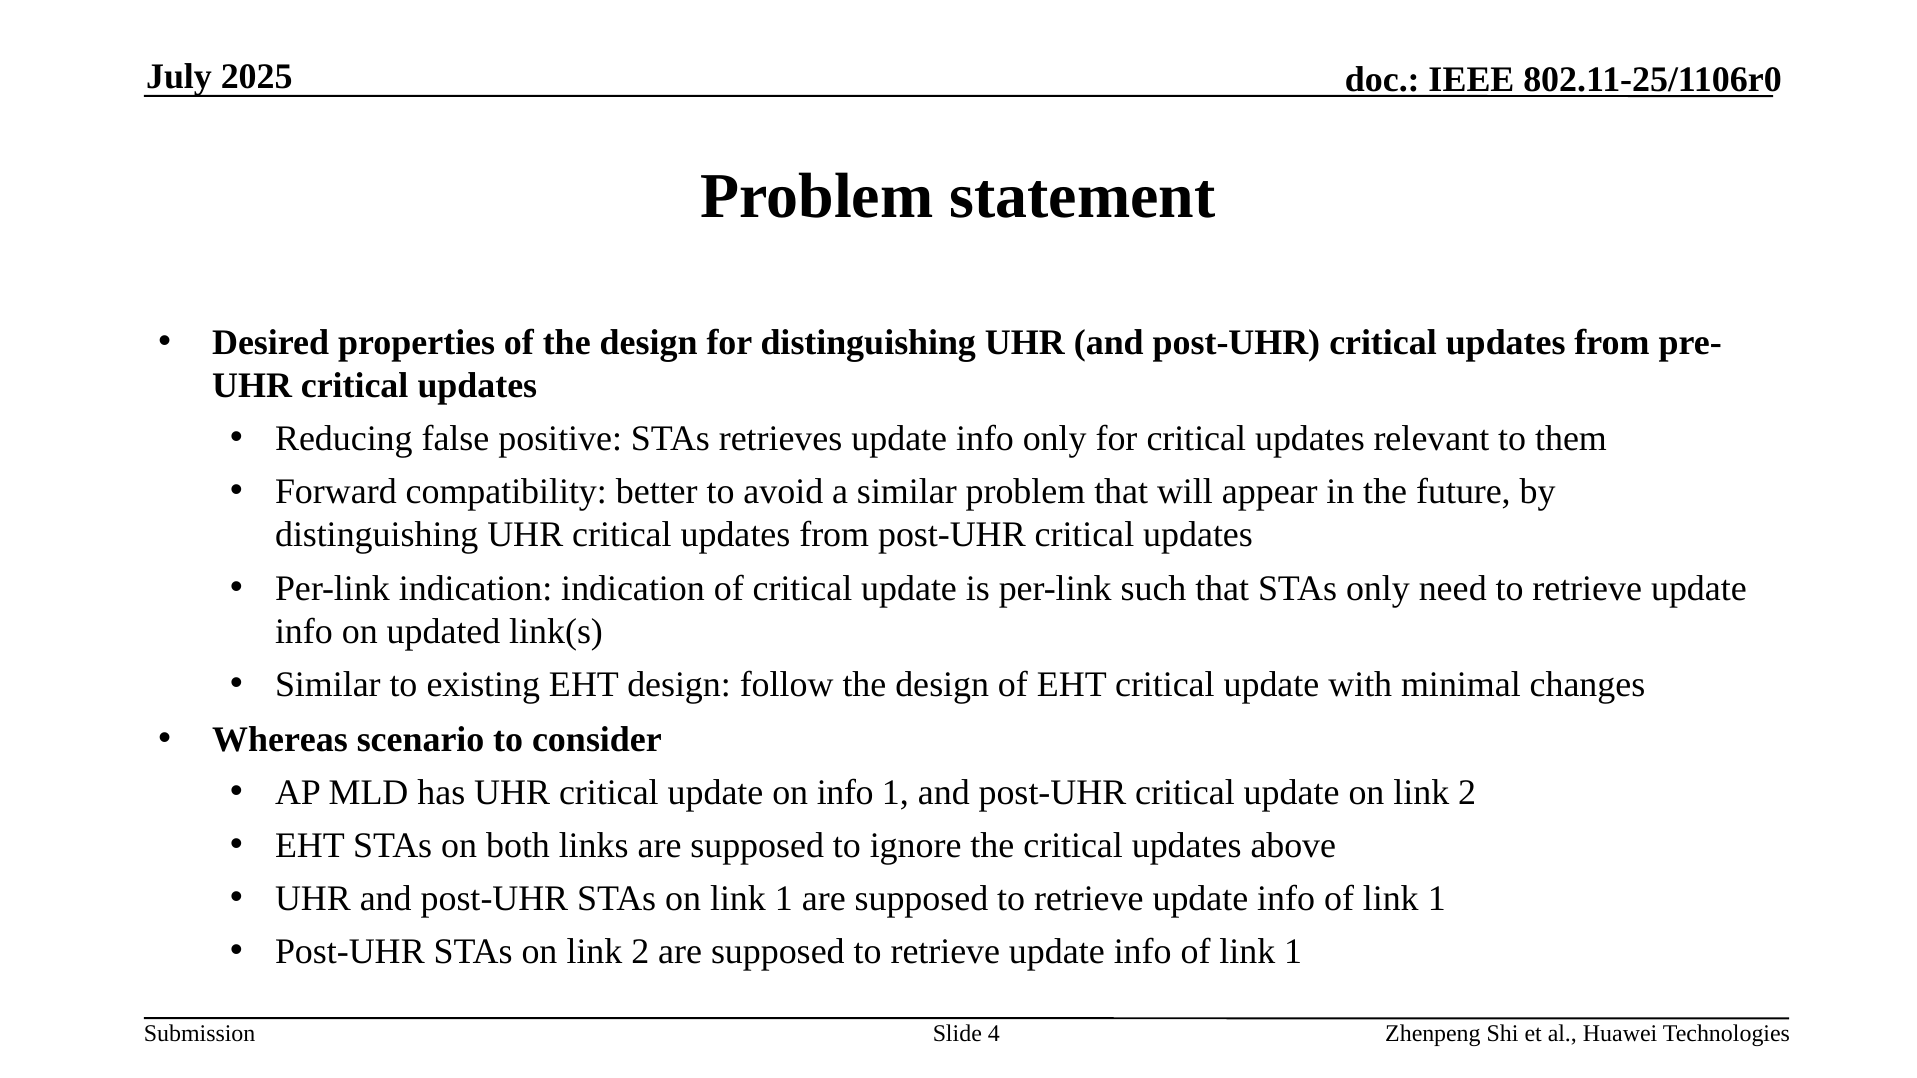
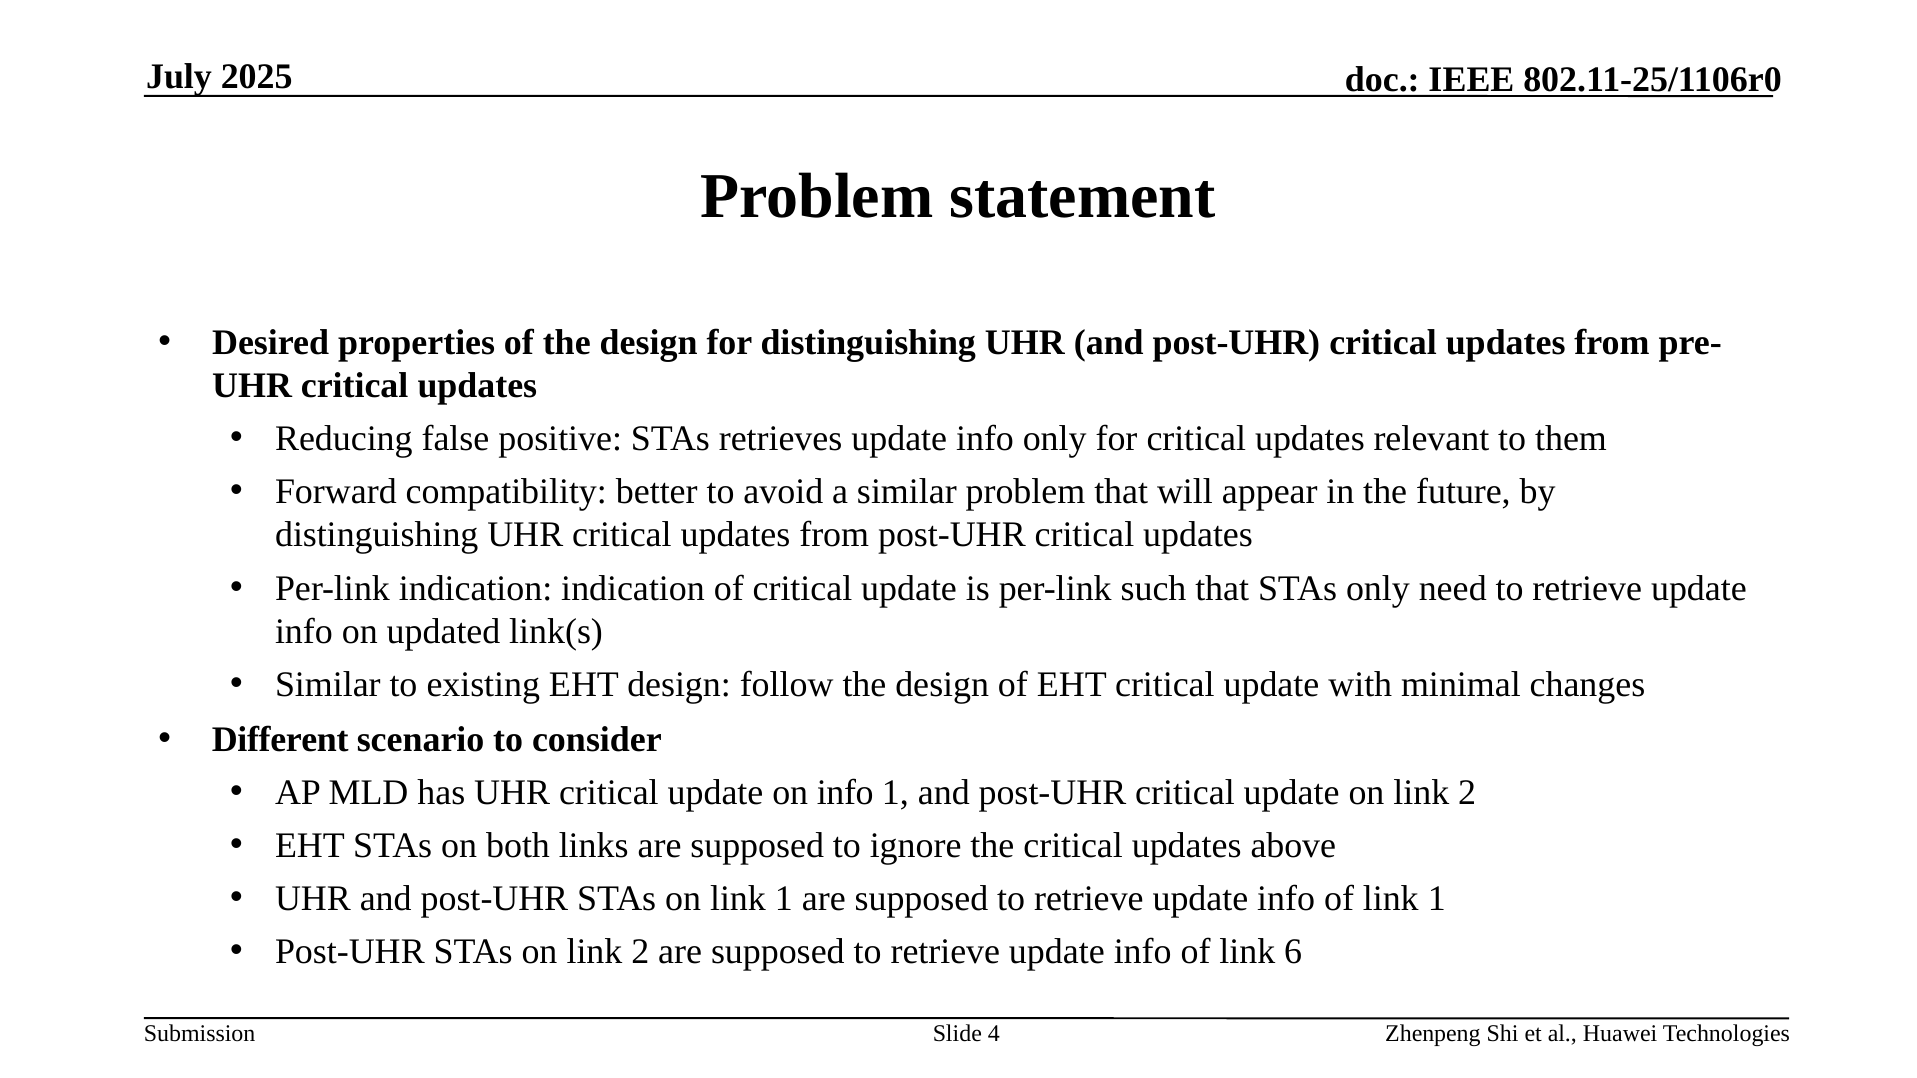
Whereas: Whereas -> Different (280, 740)
1: 1 -> 6 (1293, 952)
